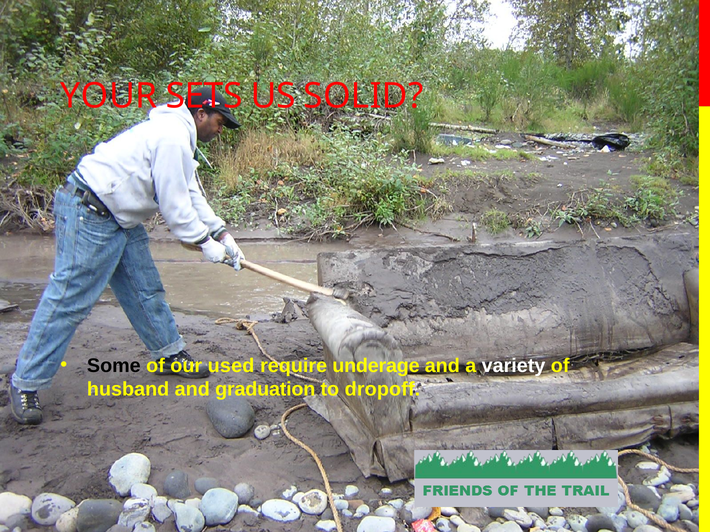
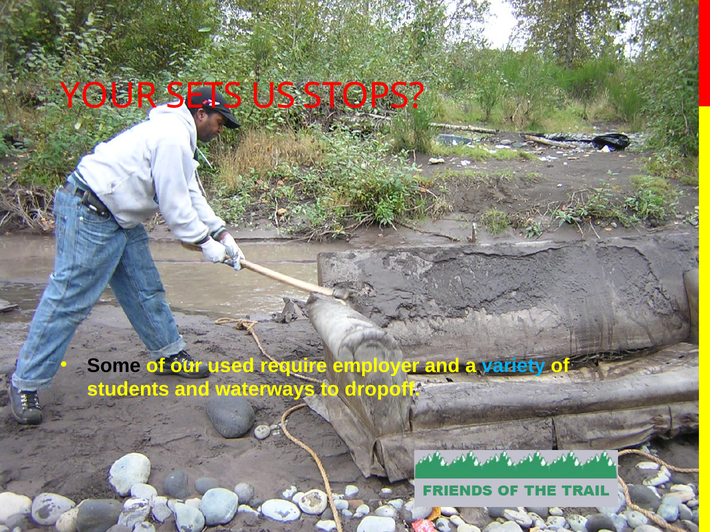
SOLID: SOLID -> STOPS (364, 96)
underage: underage -> employer (376, 366)
variety colour: white -> light blue (514, 366)
husband: husband -> students (128, 390)
graduation: graduation -> waterways (265, 390)
